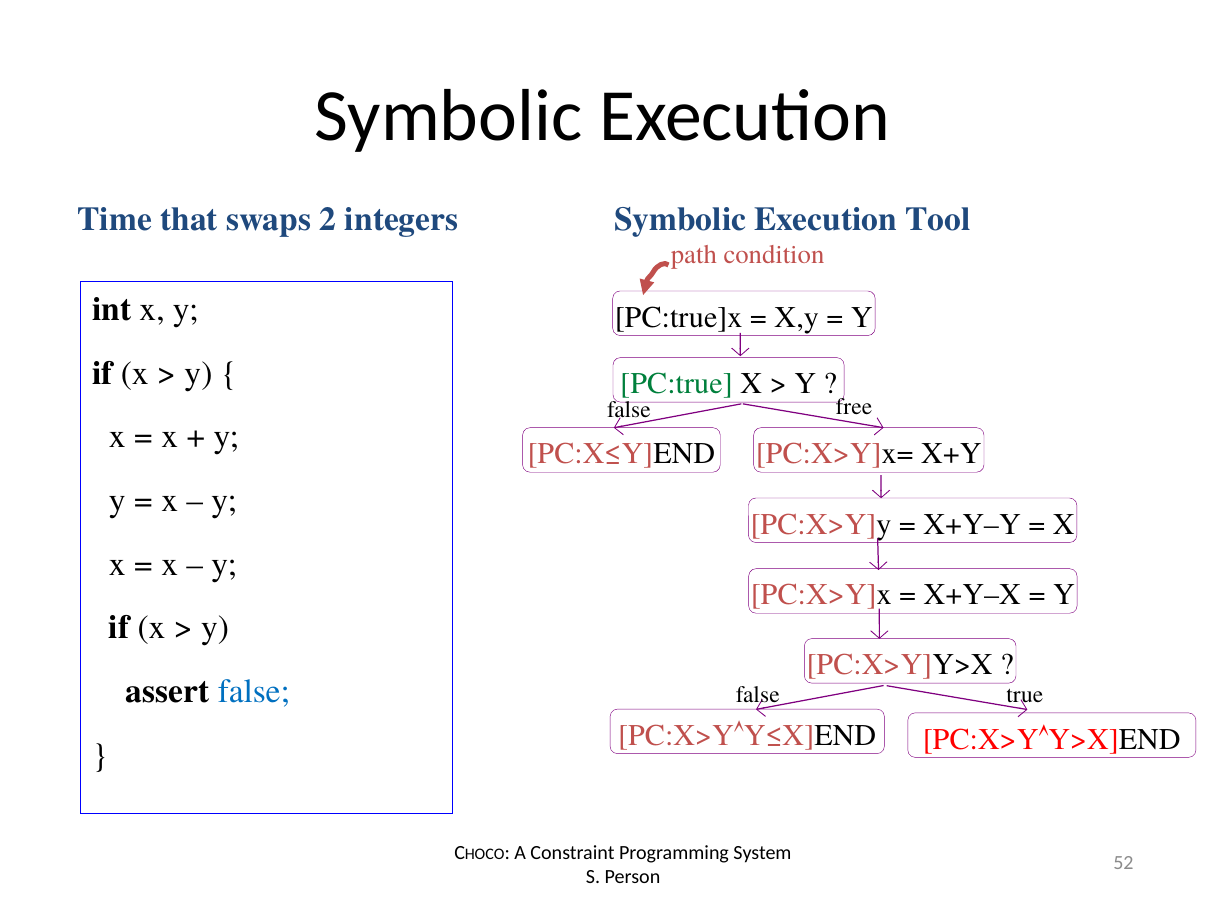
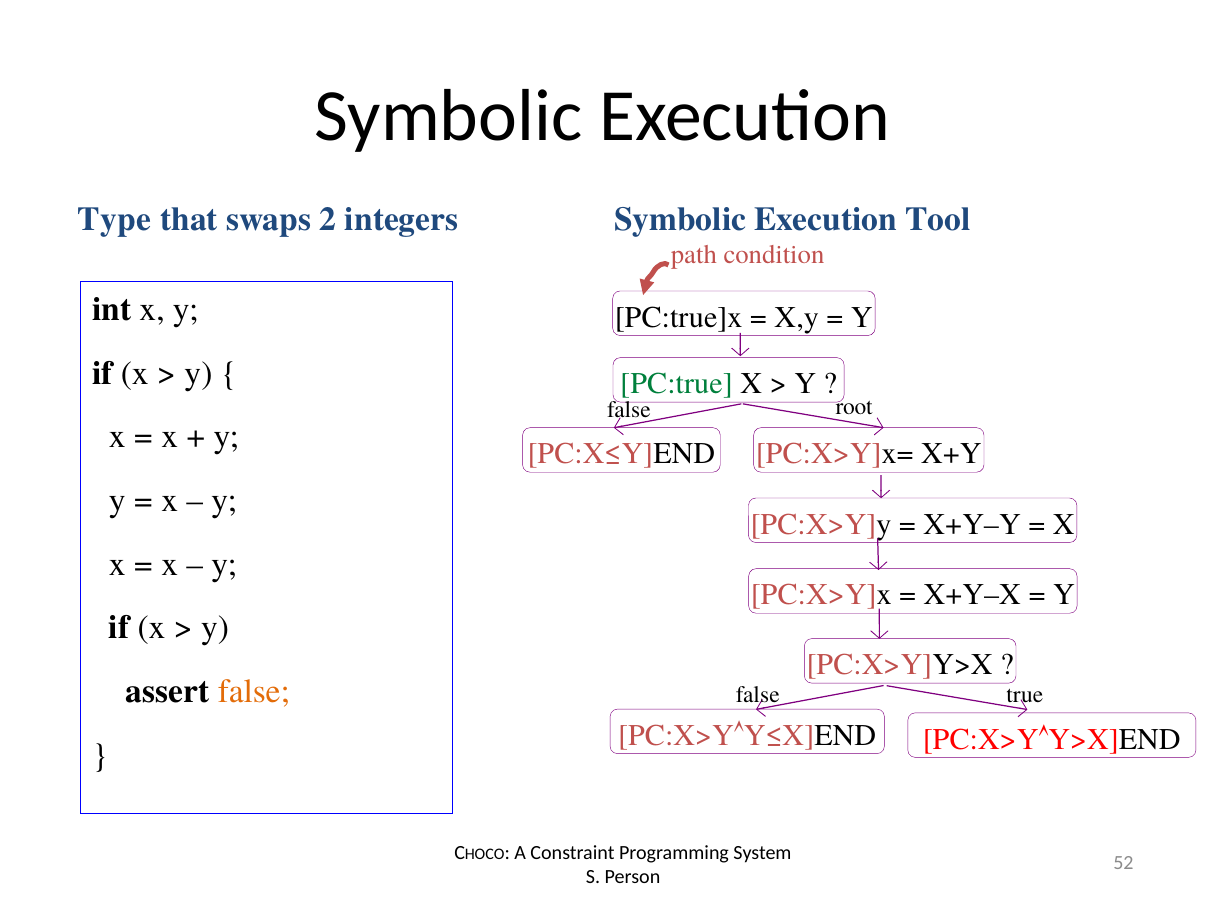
Time: Time -> Type (115, 219)
free: free -> root (854, 407)
false colour: blue -> orange (254, 692)
